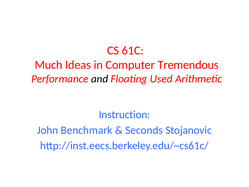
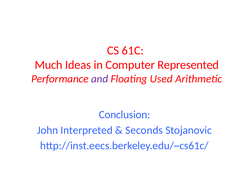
Tremendous: Tremendous -> Represented (188, 65)
and colour: black -> purple (100, 79)
Instruction: Instruction -> Conclusion (125, 114)
Benchmark: Benchmark -> Interpreted (87, 130)
